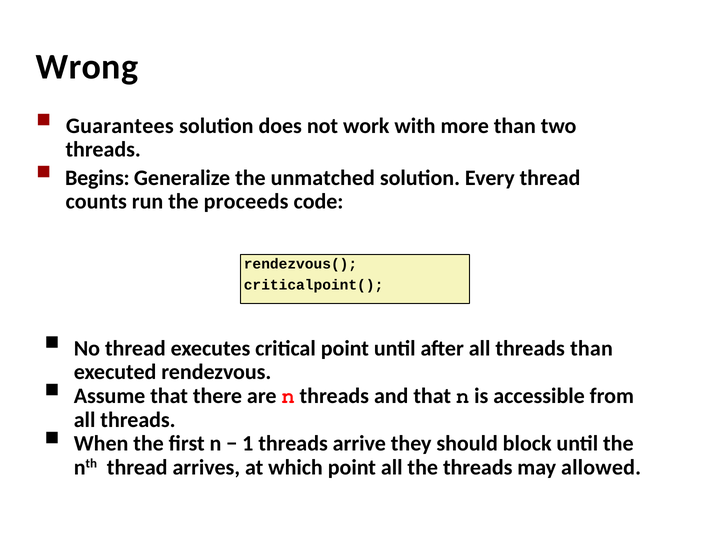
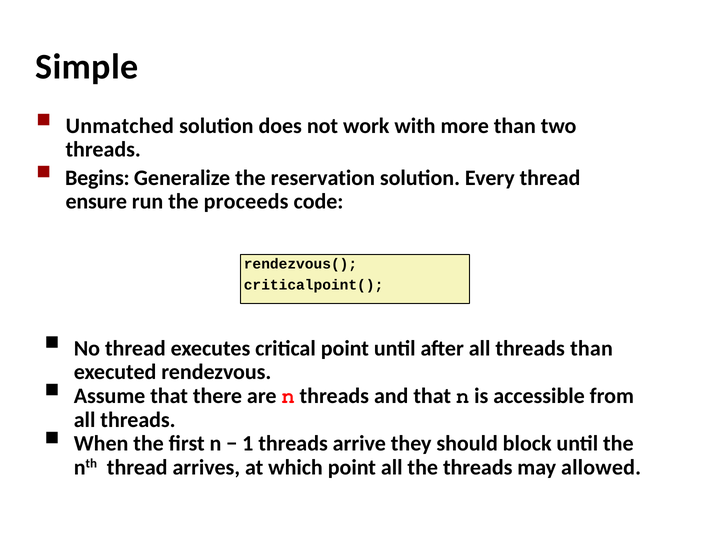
Wrong: Wrong -> Simple (87, 67)
Guarantees: Guarantees -> Unmatched (120, 126)
unmatched: unmatched -> reservation (323, 178)
counts: counts -> ensure (96, 201)
